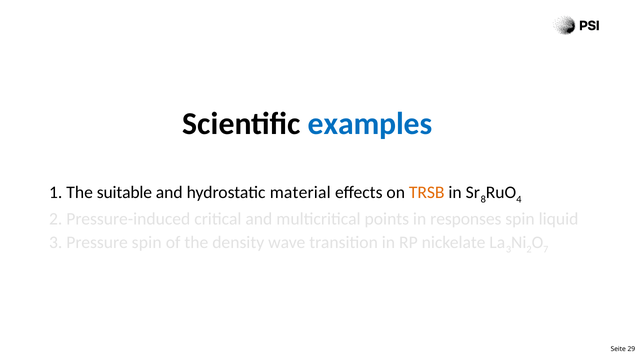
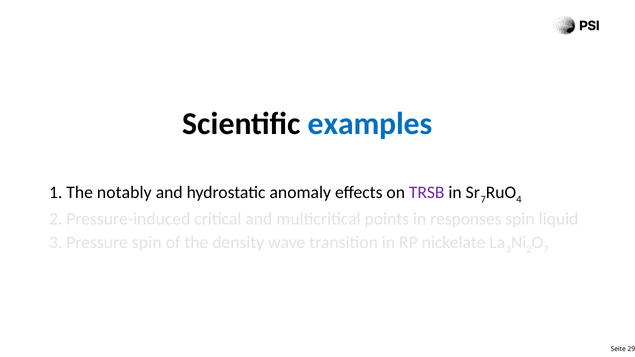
suitable: suitable -> notably (124, 193)
material: material -> anomaly (300, 193)
TRSB colour: orange -> purple (427, 193)
8: 8 -> 7 (483, 200)
